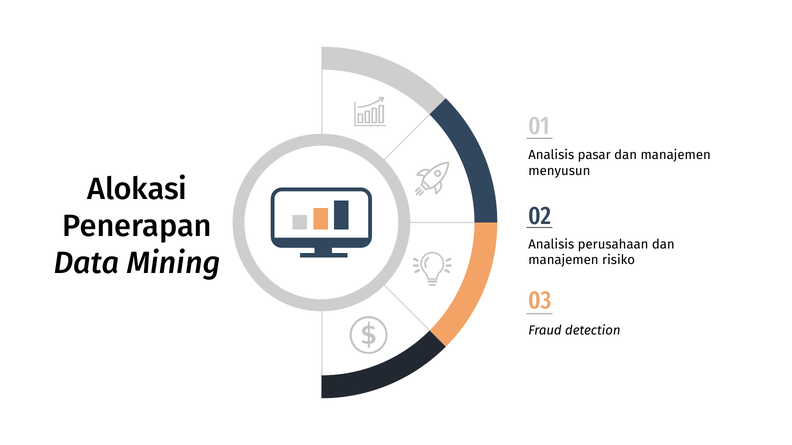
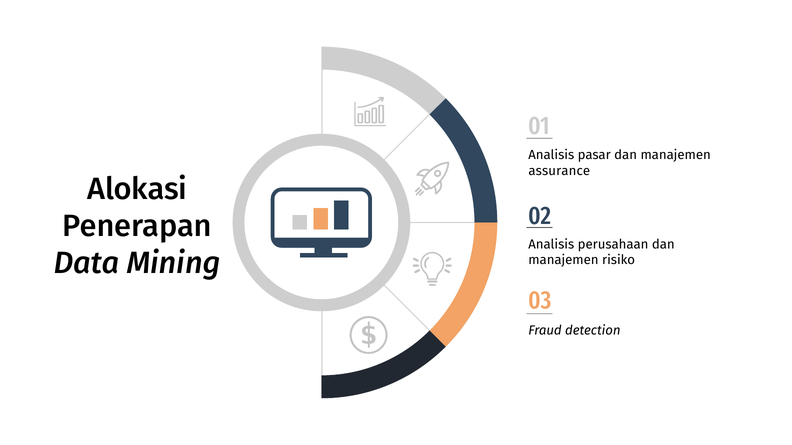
menyusun: menyusun -> assurance (559, 171)
